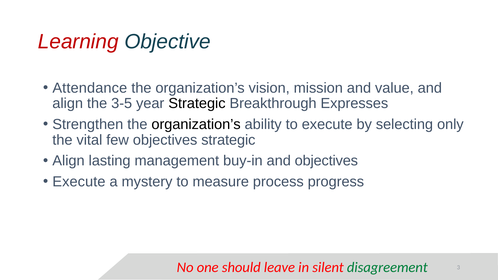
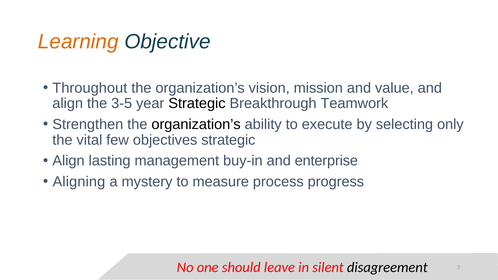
Learning colour: red -> orange (78, 42)
Attendance: Attendance -> Throughout (90, 88)
Expresses: Expresses -> Teamwork (354, 104)
and objectives: objectives -> enterprise (326, 161)
Execute: Execute -> Aligning (79, 182)
disagreement colour: green -> black (387, 268)
